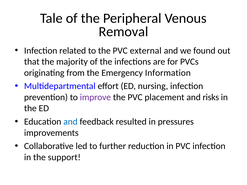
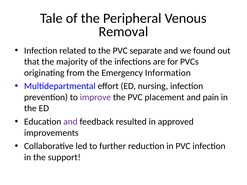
external: external -> separate (146, 51)
risks: risks -> pain (211, 97)
and colour: blue -> purple (70, 122)
pressures: pressures -> approved (176, 122)
